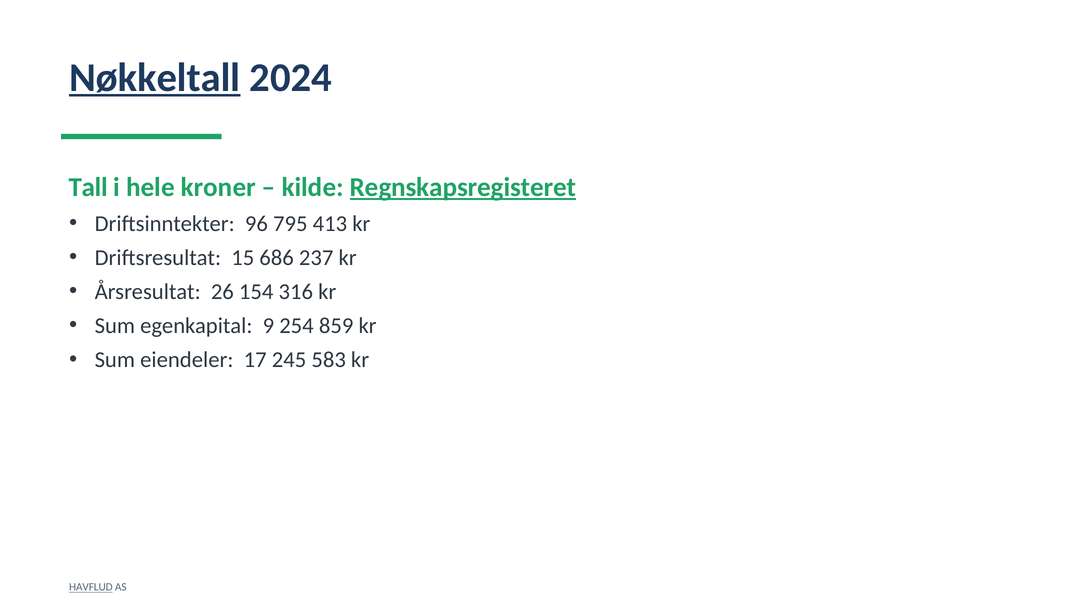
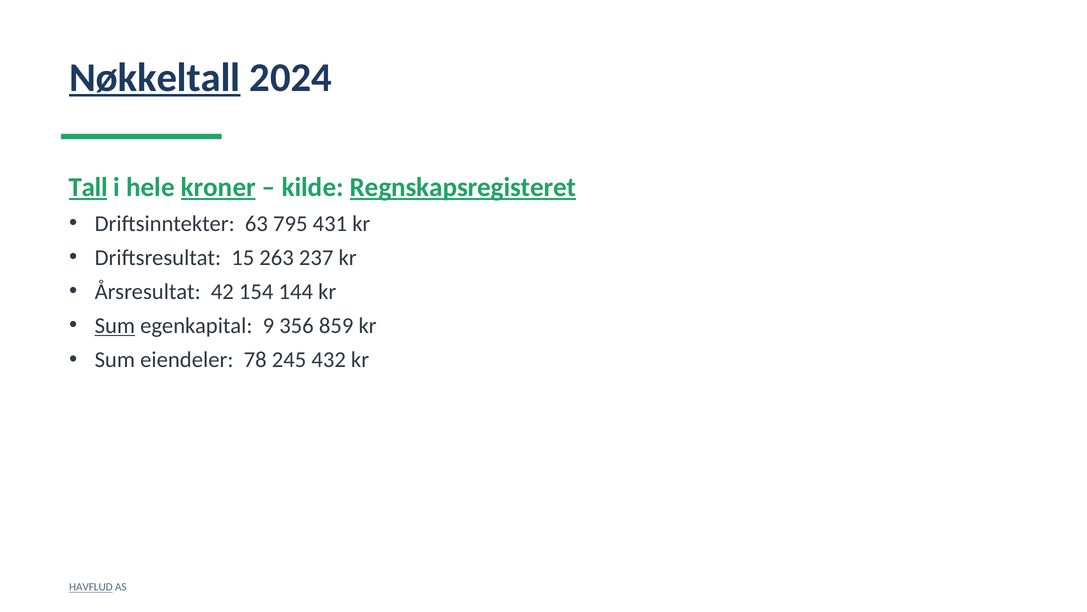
Tall underline: none -> present (88, 187)
kroner underline: none -> present (218, 187)
96: 96 -> 63 (256, 224)
413: 413 -> 431 (330, 224)
686: 686 -> 263 (277, 258)
26: 26 -> 42 (222, 291)
316: 316 -> 144 (296, 291)
Sum underline: none -> present (115, 325)
254: 254 -> 356 (296, 325)
17: 17 -> 78 (255, 359)
583: 583 -> 432 (329, 359)
